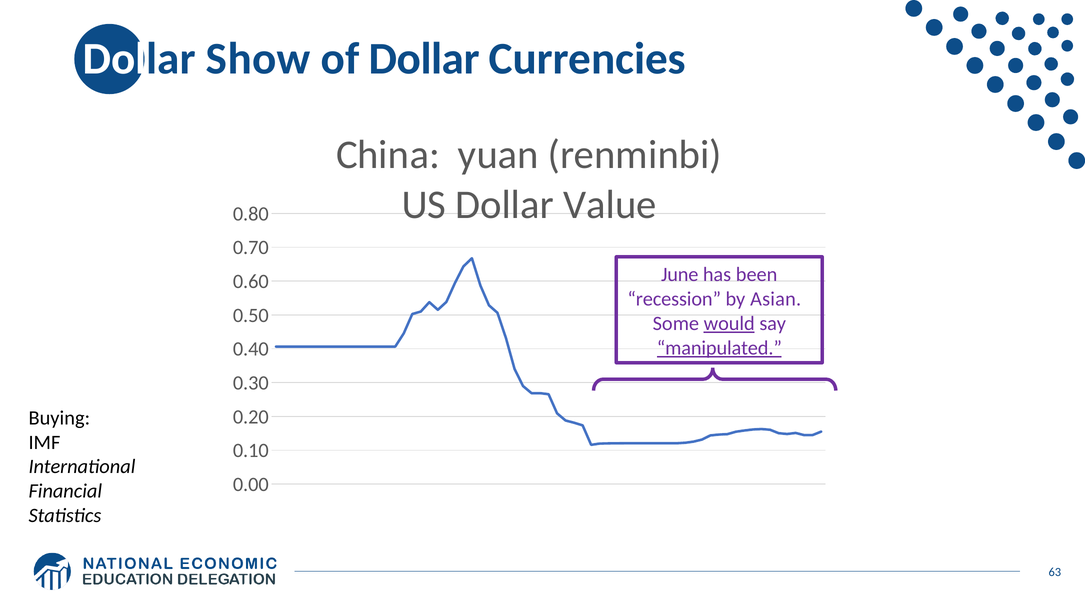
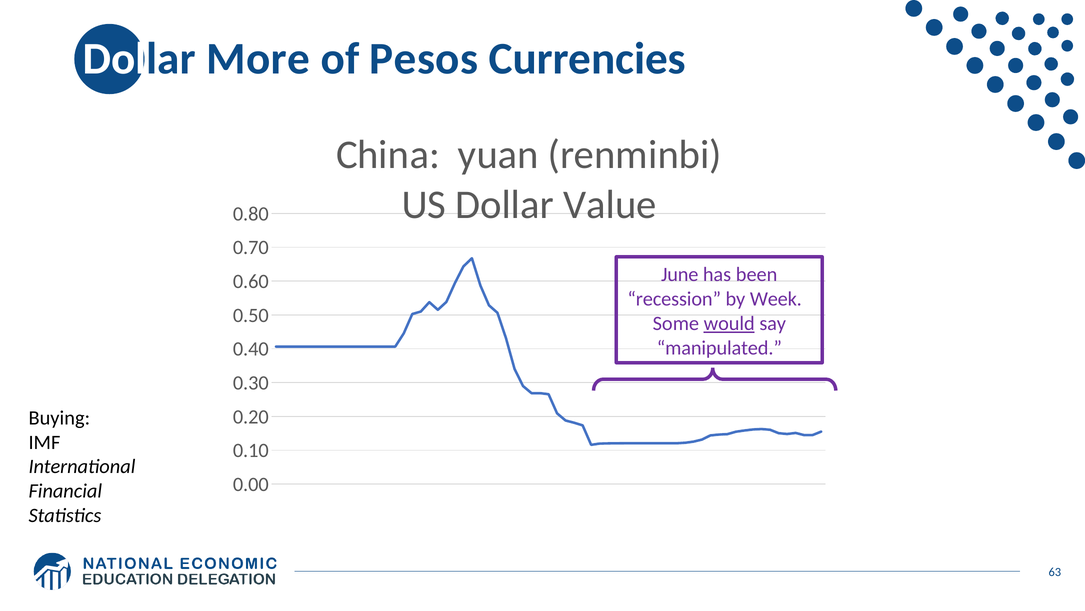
Show: Show -> More (258, 59)
of Dollar: Dollar -> Pesos (424, 59)
Asian: Asian -> Week (776, 299)
manipulated underline: present -> none (719, 347)
